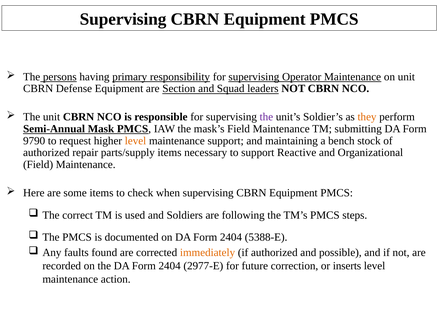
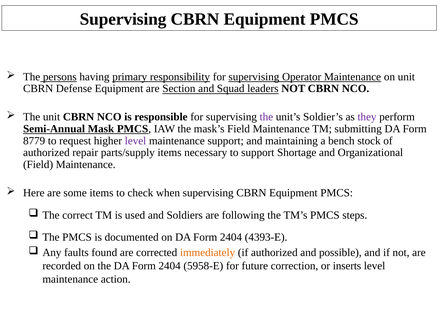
they colour: orange -> purple (367, 117)
9790: 9790 -> 8779 (34, 141)
level colour: orange -> purple (136, 141)
Reactive: Reactive -> Shortage (297, 153)
5388-E: 5388-E -> 4393-E (266, 237)
2977-E: 2977-E -> 5958-E (203, 266)
